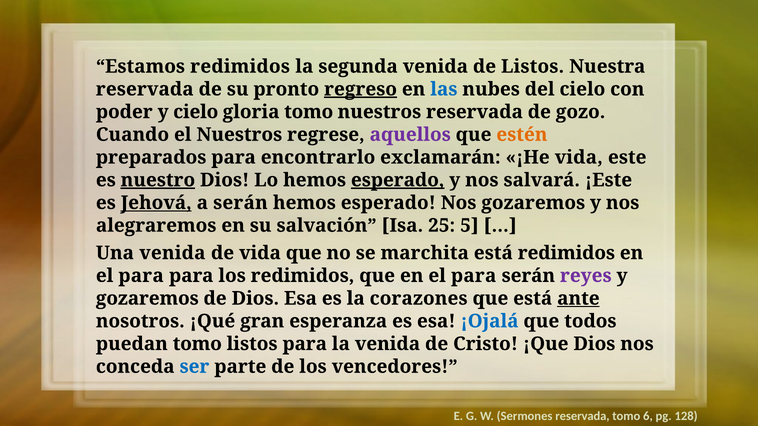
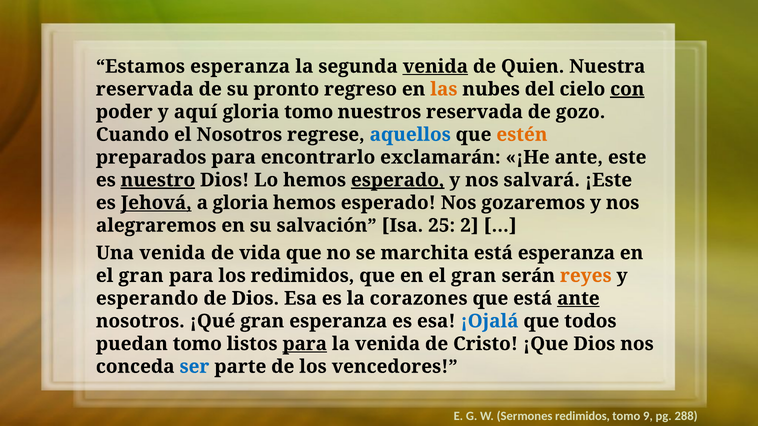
Estamos redimidos: redimidos -> esperanza (240, 67)
venida underline: none -> present (435, 67)
de Listos: Listos -> Quien (533, 67)
regreso underline: present -> none (361, 89)
las colour: blue -> orange (444, 89)
con underline: none -> present (627, 89)
y cielo: cielo -> aquí (196, 112)
el Nuestros: Nuestros -> Nosotros (239, 135)
aquellos colour: purple -> blue (410, 135)
¡He vida: vida -> ante (579, 157)
a serán: serán -> gloria (241, 203)
5: 5 -> 2 (469, 226)
está redimidos: redimidos -> esperanza (566, 253)
para: para -> gran (141, 276)
que en el para: para -> gran (474, 276)
reyes colour: purple -> orange (586, 276)
gozaremos: gozaremos -> esperando (147, 299)
para underline: none -> present (305, 344)
Sermones reservada: reservada -> redimidos (582, 417)
6: 6 -> 9 (648, 417)
128: 128 -> 288 (686, 417)
